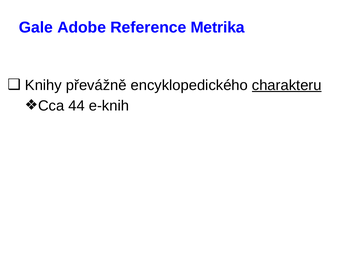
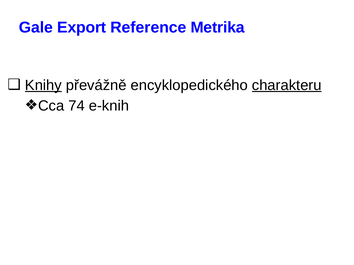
Adobe: Adobe -> Export (82, 28)
Knihy underline: none -> present (43, 85)
44: 44 -> 74 (77, 106)
